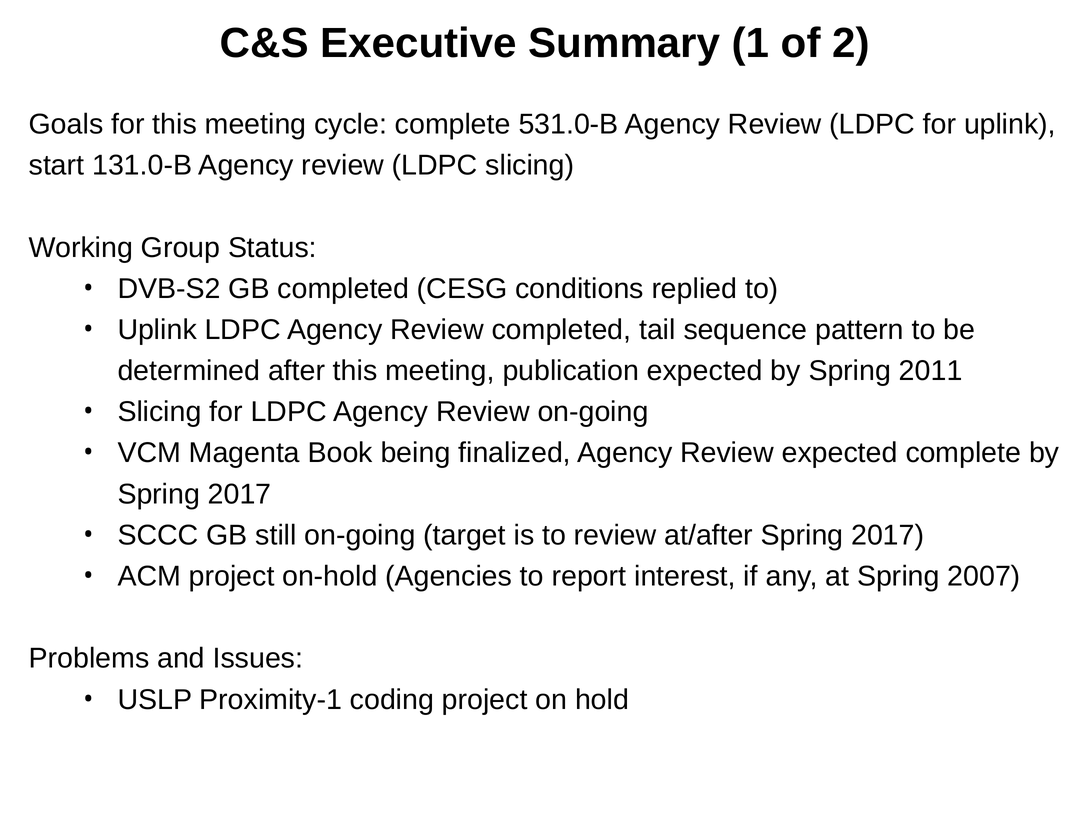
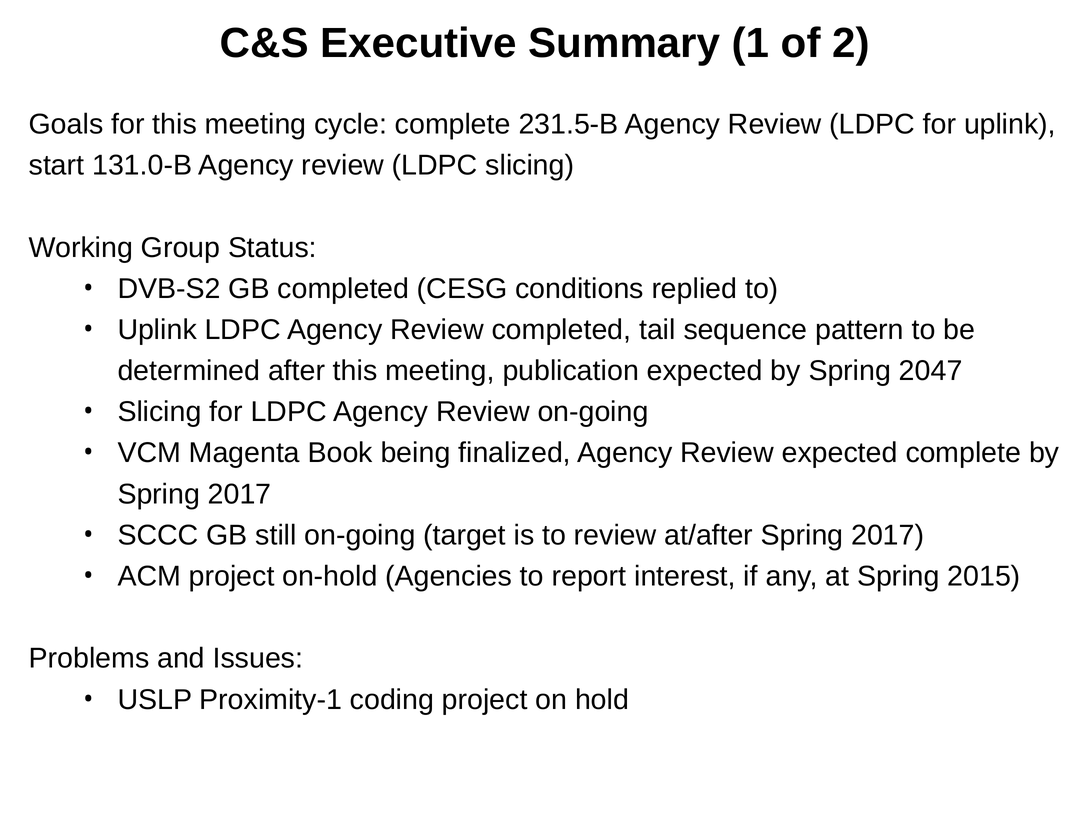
531.0-B: 531.0-B -> 231.5-B (569, 124)
2011: 2011 -> 2047 (931, 371)
2007: 2007 -> 2015 (984, 576)
